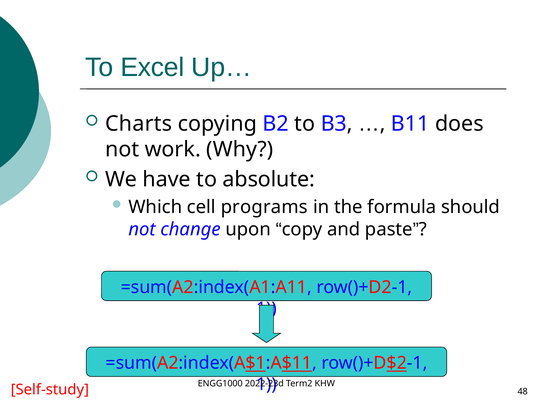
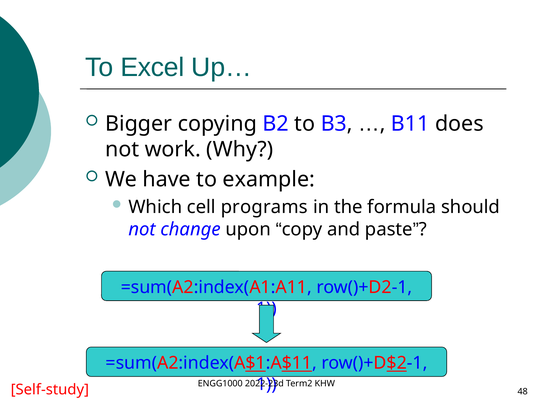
Charts: Charts -> Bigger (139, 124)
absolute: absolute -> example (269, 179)
